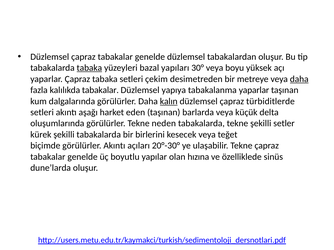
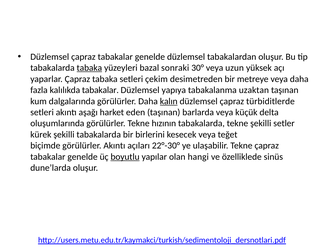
yapıları: yapıları -> sonraki (175, 68)
boyu: boyu -> uzun (235, 68)
daha underline: present -> none (299, 79)
tabakalanma yaparlar: yaparlar -> uzaktan (254, 90)
neden: neden -> hızının (164, 124)
20°-30°: 20°-30° -> 22°-30° (166, 146)
boyutlu underline: none -> present (125, 157)
hızına: hızına -> hangi (198, 157)
